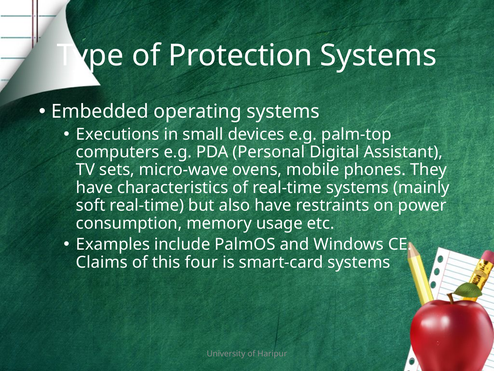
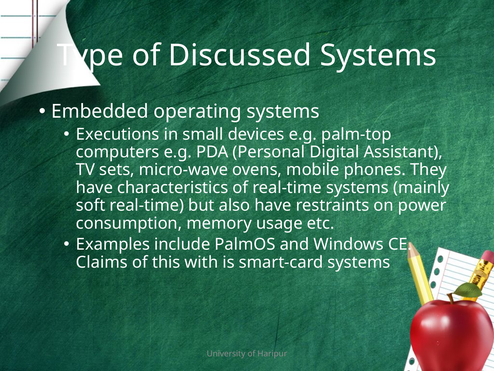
Protection: Protection -> Discussed (240, 55)
four: four -> with (201, 262)
